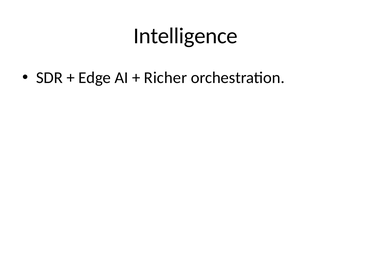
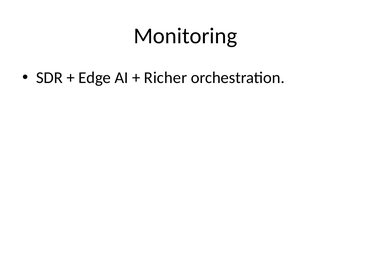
Intelligence: Intelligence -> Monitoring (185, 36)
